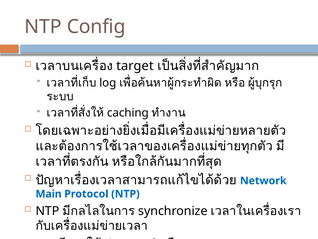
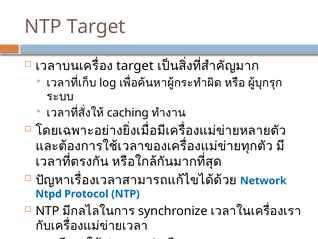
NTP Config: Config -> Target (96, 27)
Main: Main -> Ntpd (49, 194)
